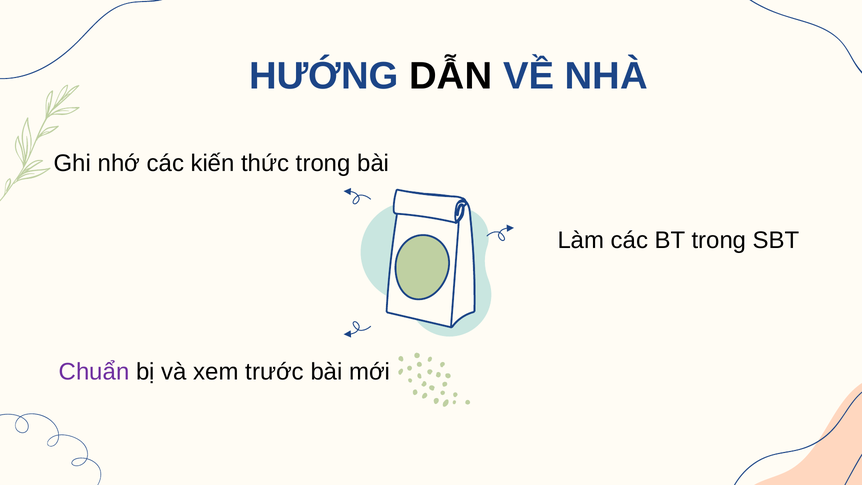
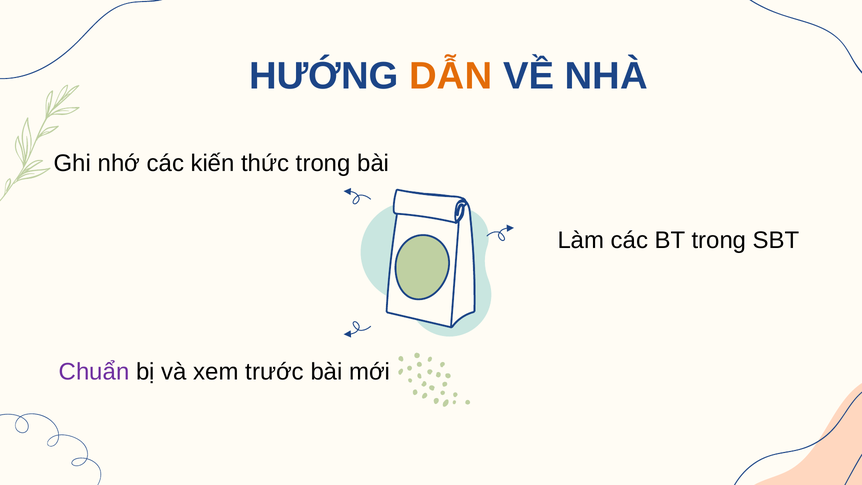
DẪN colour: black -> orange (451, 76)
